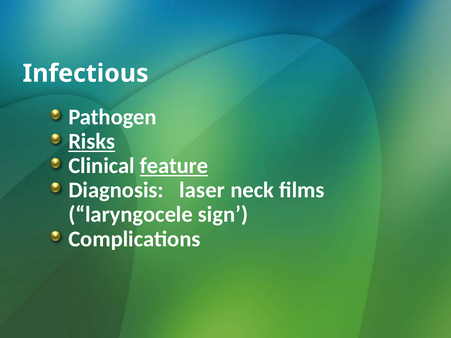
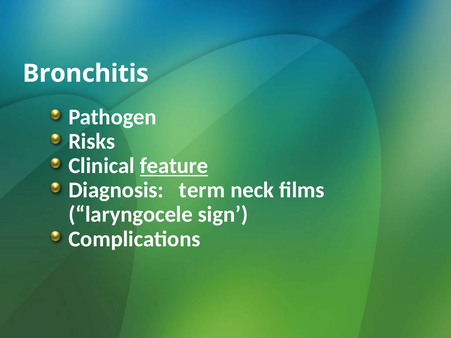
Infectious: Infectious -> Bronchitis (86, 73)
Risks underline: present -> none (92, 142)
laser: laser -> term (202, 190)
